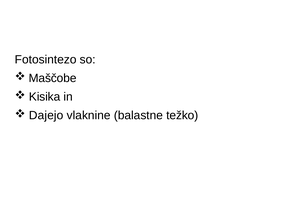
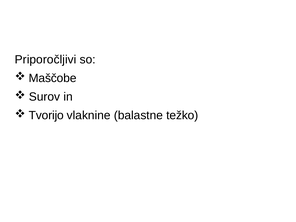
Fotosintezo: Fotosintezo -> Priporočljivi (46, 59)
Kisika: Kisika -> Surov (45, 97)
Dajejo: Dajejo -> Tvorijo (46, 115)
